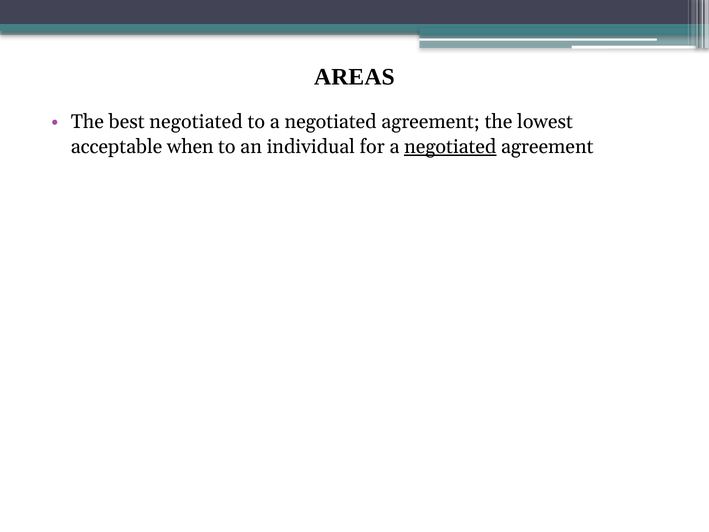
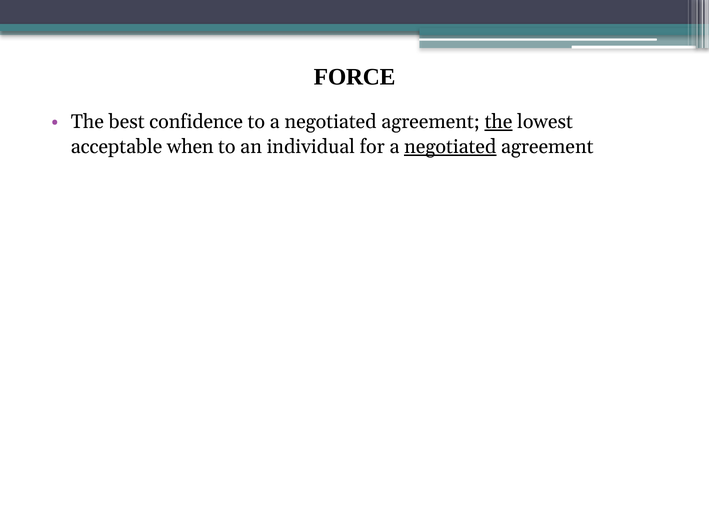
AREAS: AREAS -> FORCE (355, 77)
best negotiated: negotiated -> confidence (196, 122)
the underline: none -> present (499, 122)
